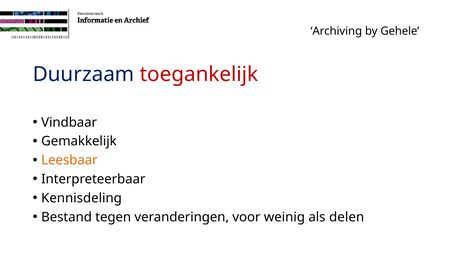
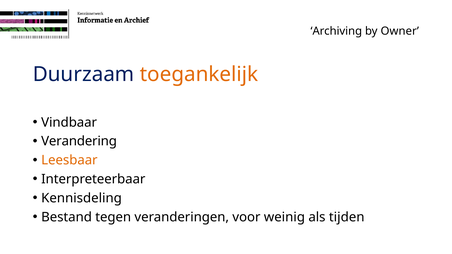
Gehele: Gehele -> Owner (400, 31)
toegankelijk colour: red -> orange (199, 75)
Gemakkelijk: Gemakkelijk -> Verandering (79, 141)
delen: delen -> tijden (347, 217)
